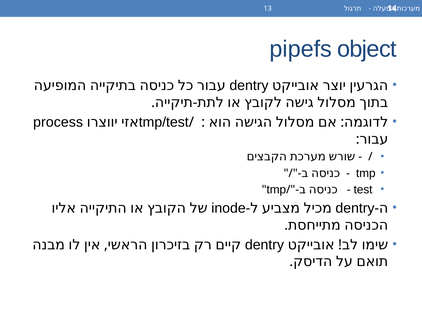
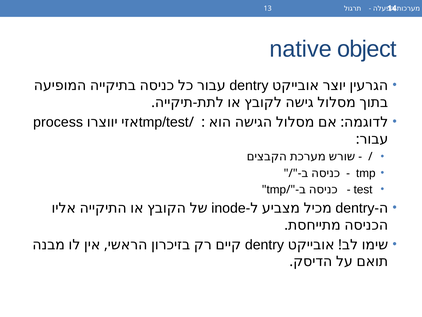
pipefs: pipefs -> native (301, 49)
